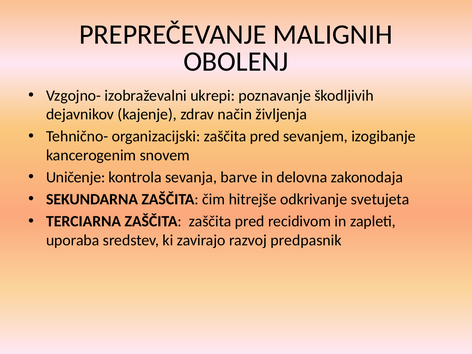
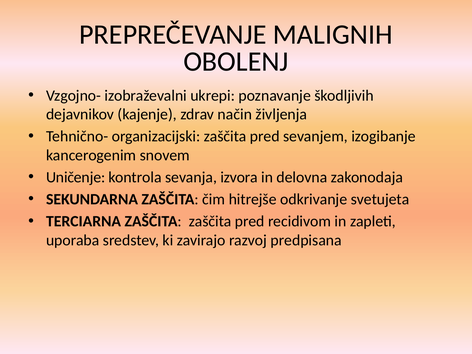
barve: barve -> izvora (239, 177)
predpasnik: predpasnik -> predpisana (306, 240)
